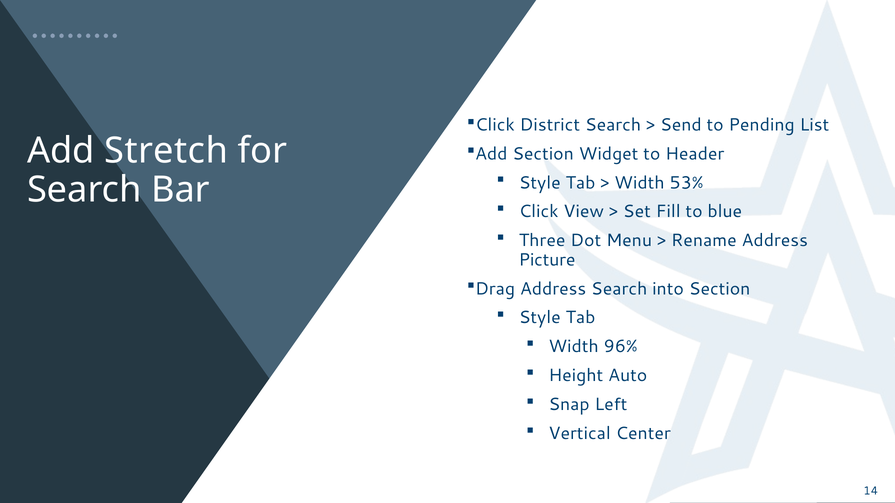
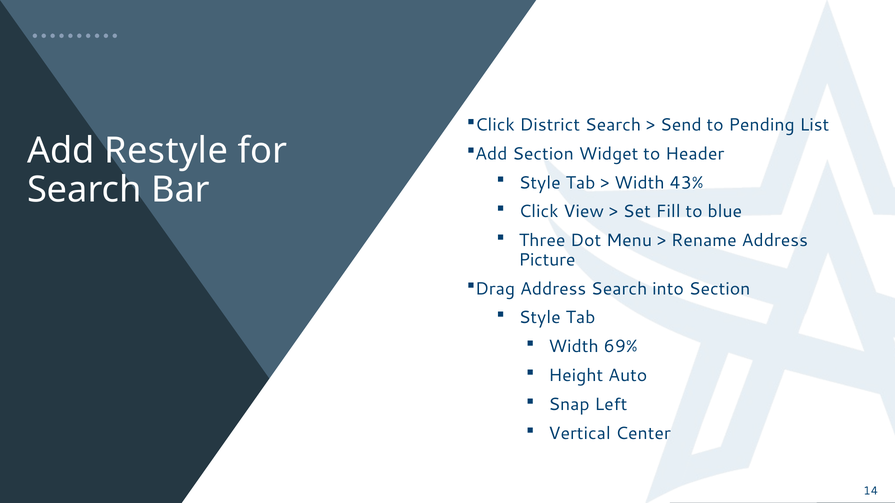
Stretch: Stretch -> Restyle (166, 151)
53%: 53% -> 43% (686, 183)
96%: 96% -> 69% (621, 347)
